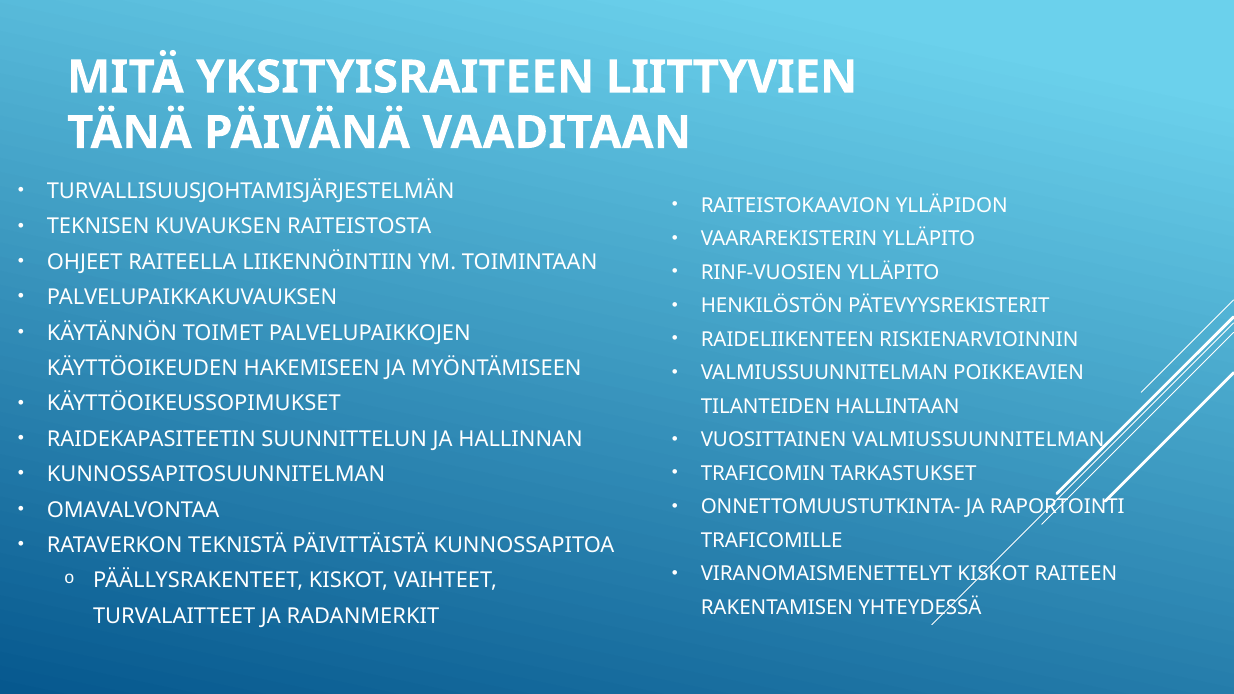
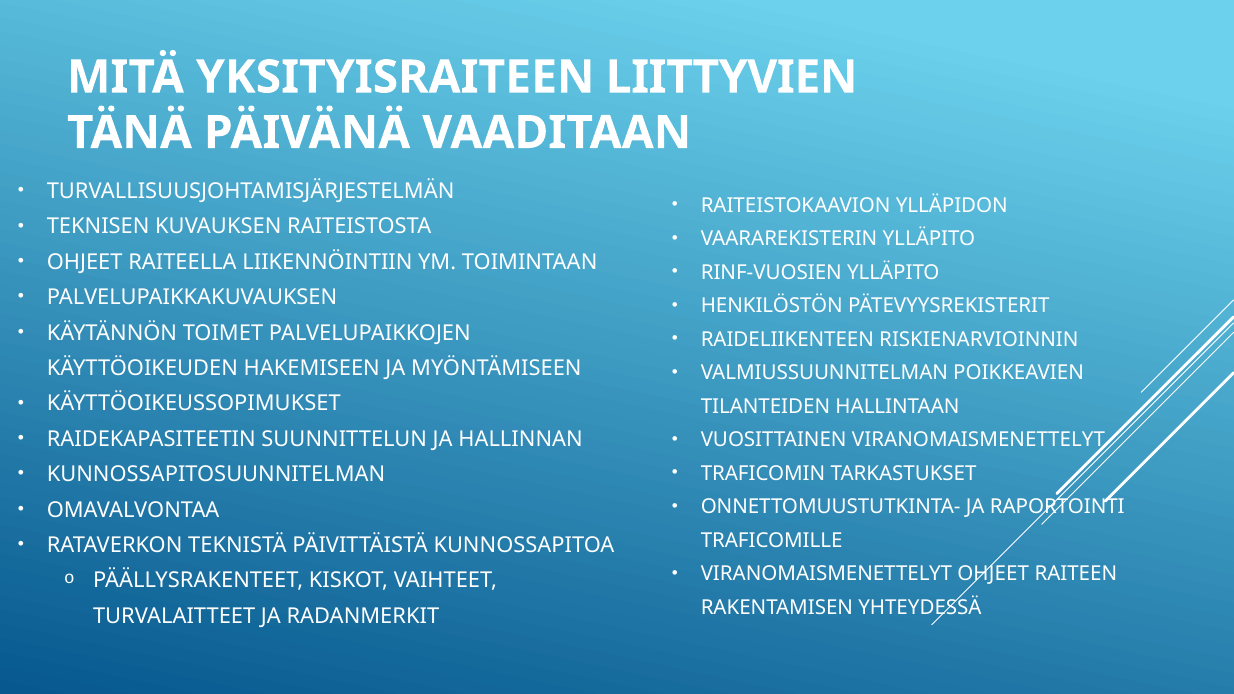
VUOSITTAINEN VALMIUSSUUNNITELMAN: VALMIUSSUUNNITELMAN -> VIRANOMAISMENETTELYT (978, 440)
VIRANOMAISMENETTELYT KISKOT: KISKOT -> OHJEET (993, 574)
